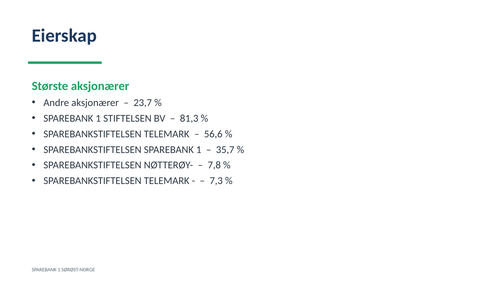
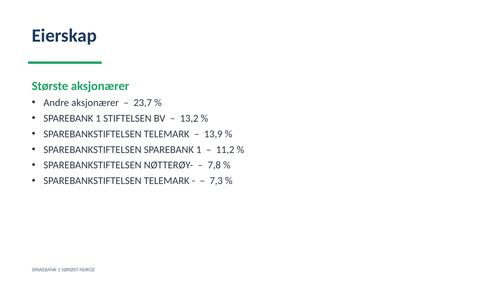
81,3: 81,3 -> 13,2 (189, 118)
56,6: 56,6 -> 13,9 (213, 134)
35,7: 35,7 -> 11,2 (225, 149)
